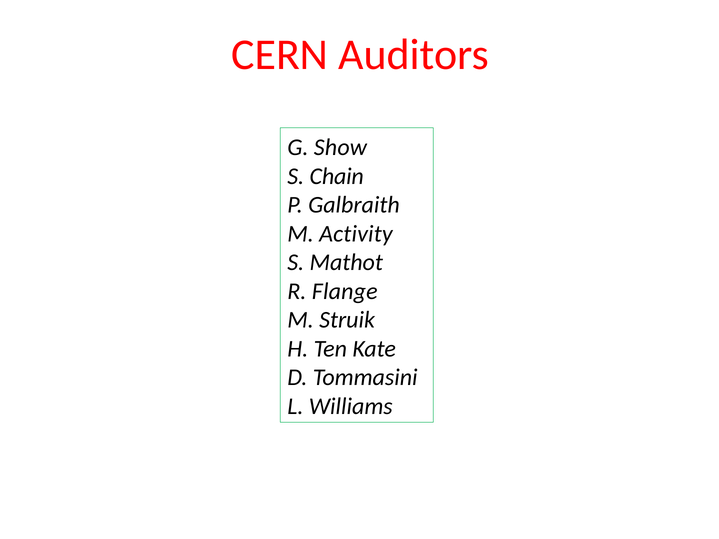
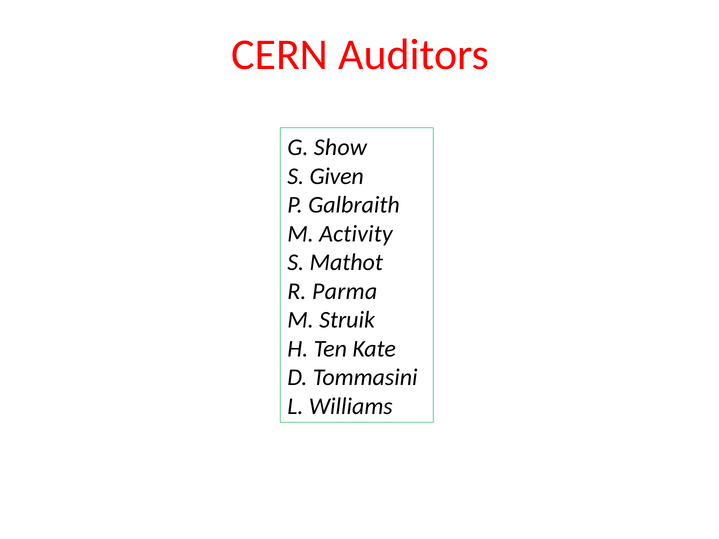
Chain: Chain -> Given (337, 176)
Flange: Flange -> Parma (345, 291)
